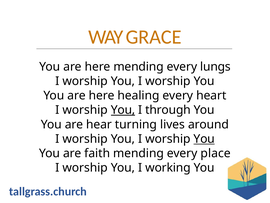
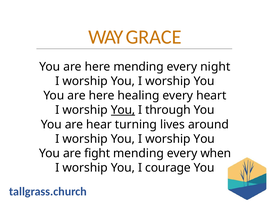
lungs: lungs -> night (215, 67)
You underline: present -> none (204, 139)
faith: faith -> fight (97, 153)
place: place -> when (216, 153)
working: working -> courage (168, 167)
